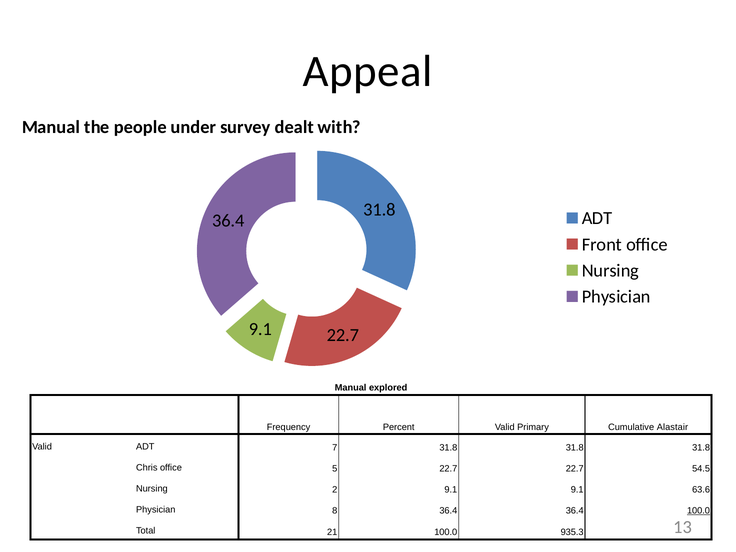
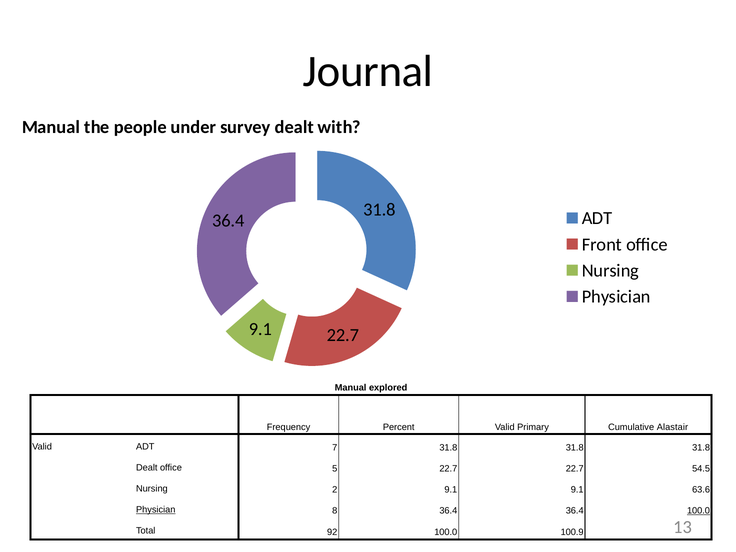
Appeal: Appeal -> Journal (368, 71)
Chris: Chris -> Dealt (147, 468)
Physician underline: none -> present (156, 510)
21: 21 -> 92 (332, 532)
935.3: 935.3 -> 100.9 (572, 532)
